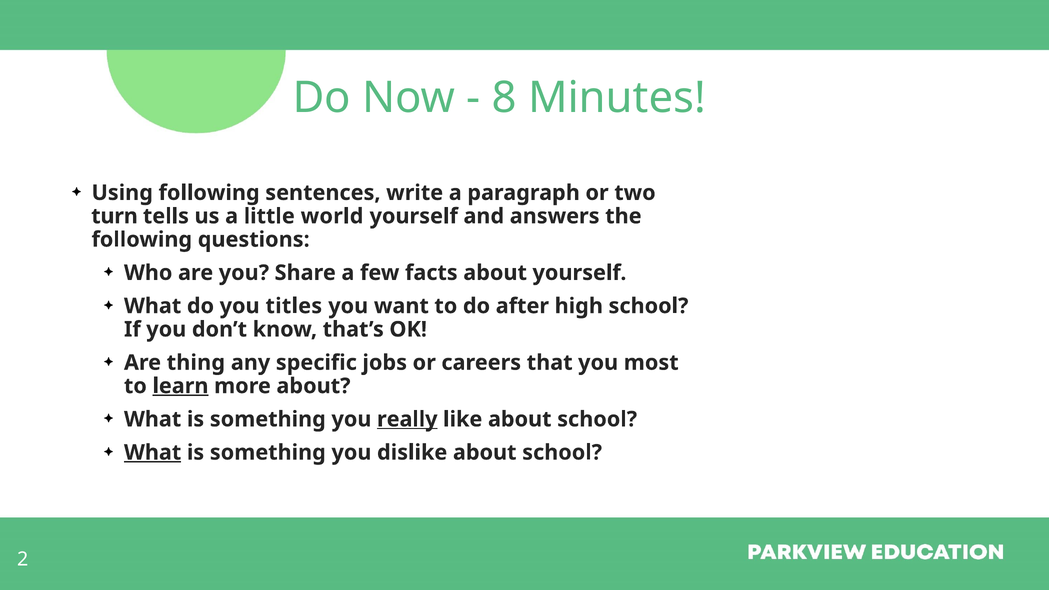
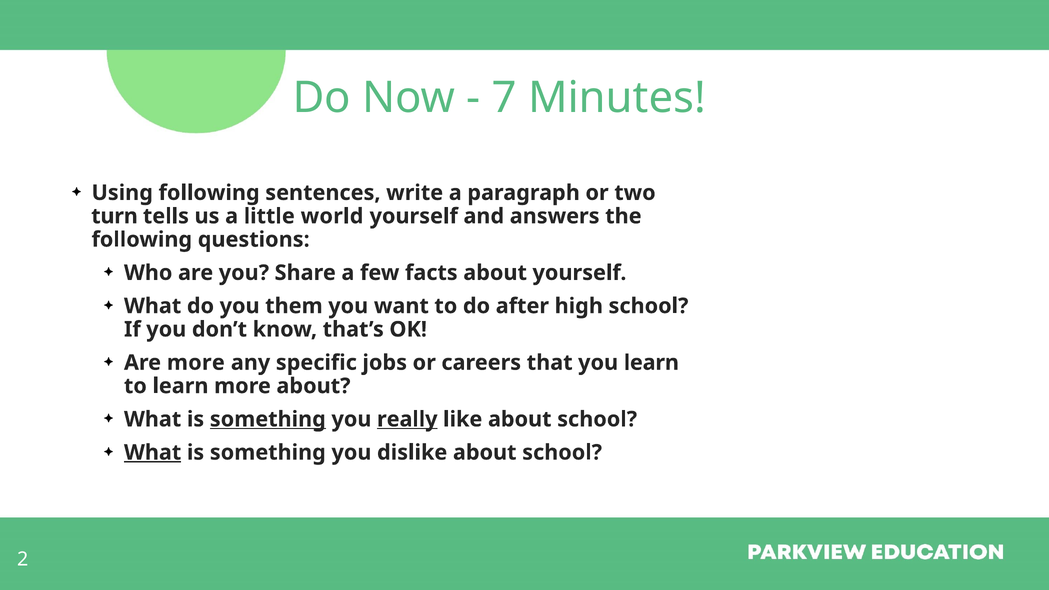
8: 8 -> 7 (504, 98)
titles: titles -> them (294, 306)
Are thing: thing -> more (196, 363)
you most: most -> learn (651, 363)
learn underline: present -> none (180, 386)
something underline: none -> present (268, 419)
